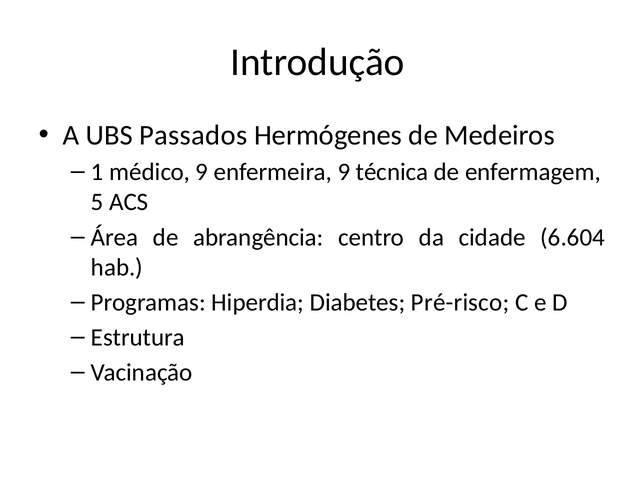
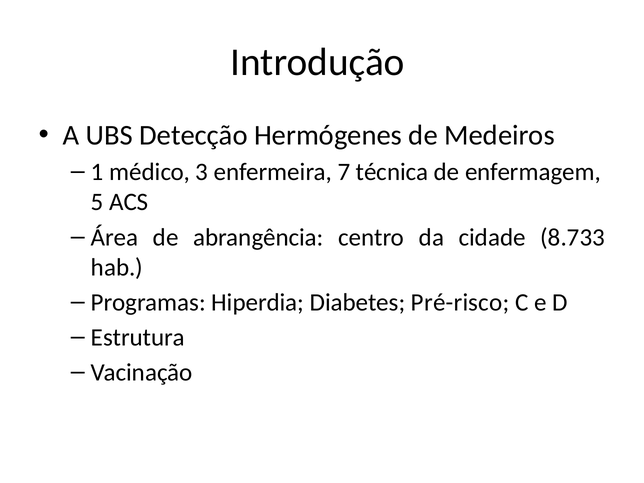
Passados: Passados -> Detecção (194, 135)
médico 9: 9 -> 3 (202, 172)
enfermeira 9: 9 -> 7 (344, 172)
6.604: 6.604 -> 8.733 (573, 237)
